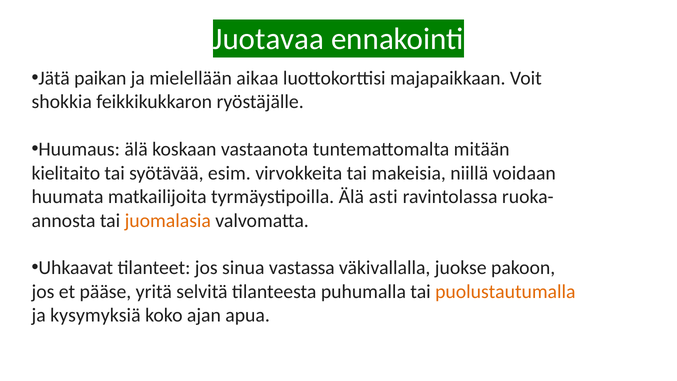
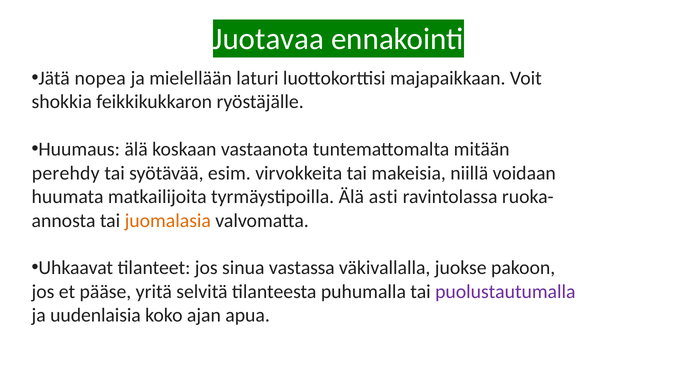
paikan: paikan -> nopea (100, 78)
aikaa: aikaa -> laturi (257, 78)
kielitaito: kielitaito -> perehdy (66, 173)
puolustautumalla colour: orange -> purple (505, 292)
kysymyksiä: kysymyksiä -> uudenlaisia (96, 315)
